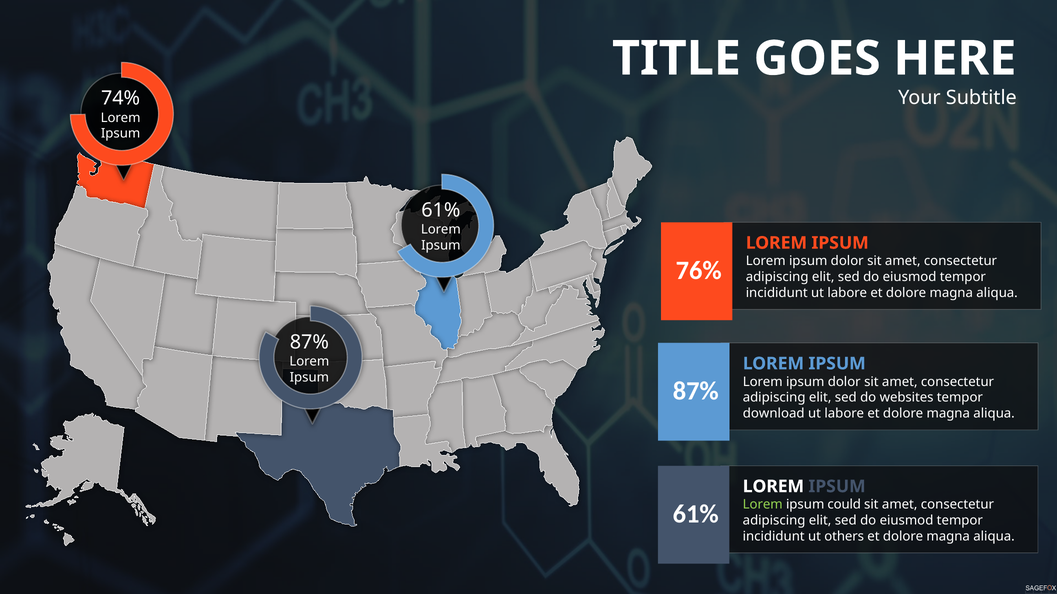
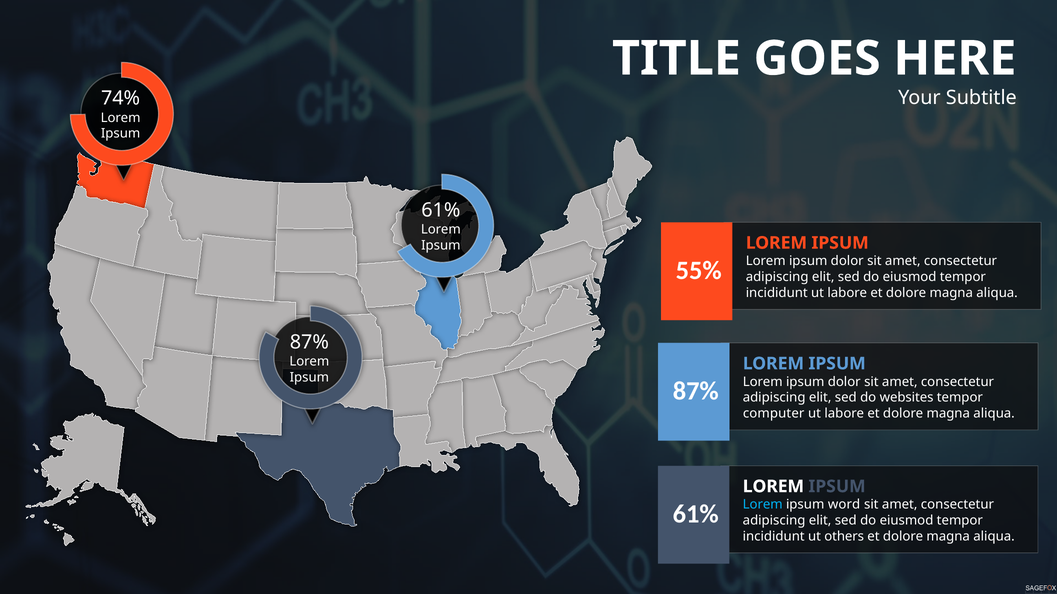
76%: 76% -> 55% (699, 271)
download: download -> computer (774, 414)
Lorem colour: light green -> light blue (763, 505)
could: could -> word (844, 505)
